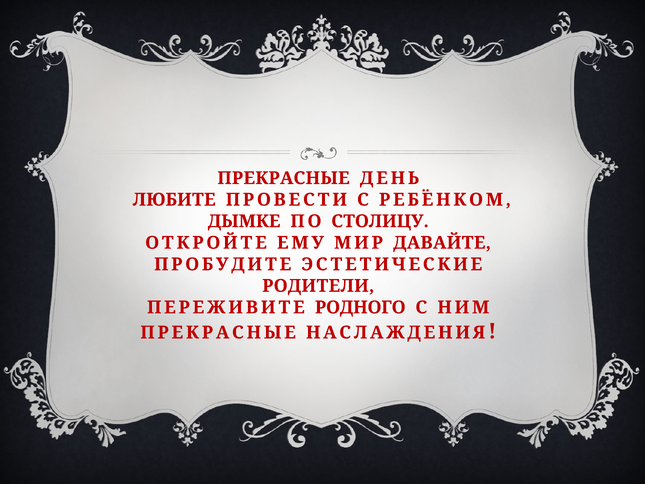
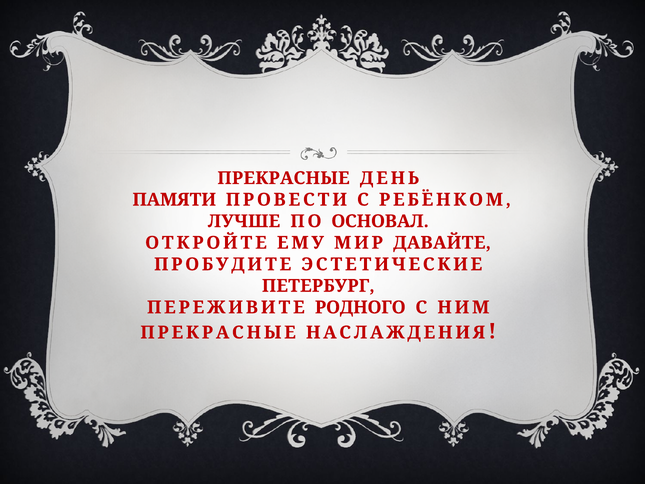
ЛЮБИТЕ: ЛЮБИТЕ -> ПАМЯТИ (174, 200)
ДЫМКЕ: ДЫМКЕ -> ЛУЧШЕ (244, 221)
СТОЛИЦУ: СТОЛИЦУ -> ОСНОВАЛ (380, 221)
РОДИТЕЛИ: РОДИТЕЛИ -> ПЕТЕРБУРГ (318, 286)
